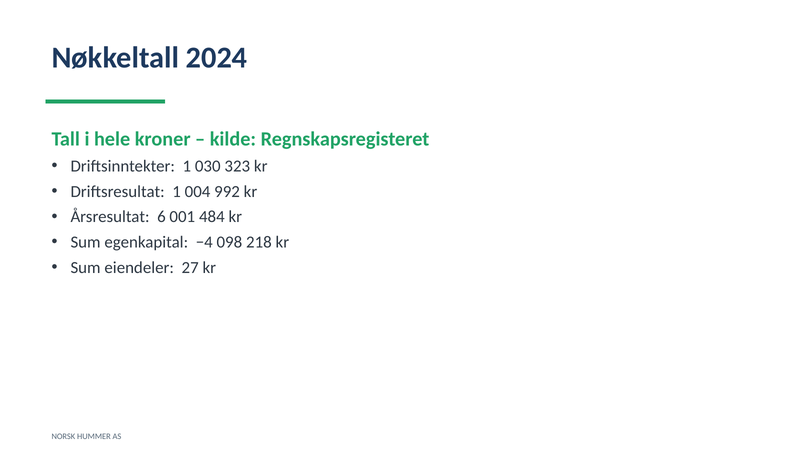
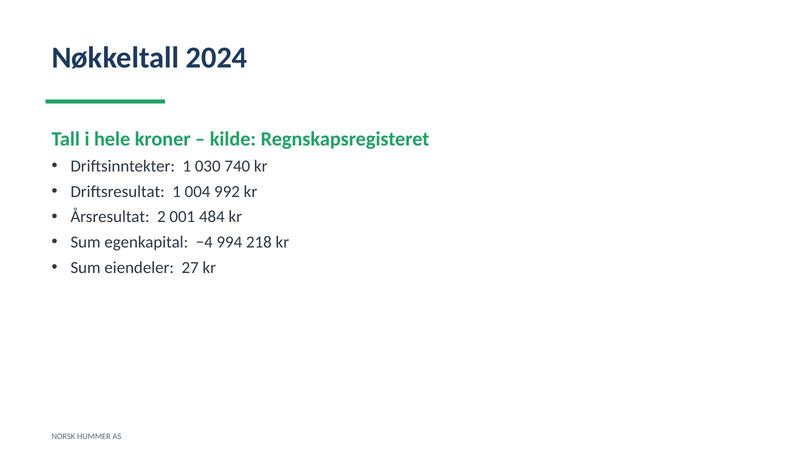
323: 323 -> 740 (237, 167)
6: 6 -> 2 (161, 217)
098: 098 -> 994 (229, 243)
